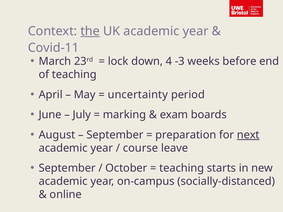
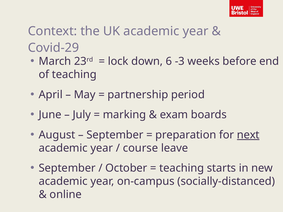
the underline: present -> none (90, 31)
Covid-11: Covid-11 -> Covid-29 (53, 48)
4: 4 -> 6 (169, 61)
uncertainty: uncertainty -> partnership (138, 95)
